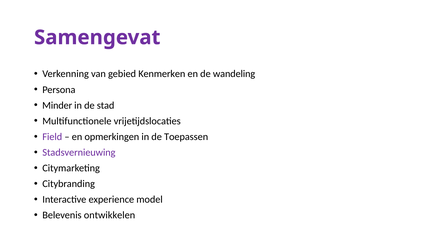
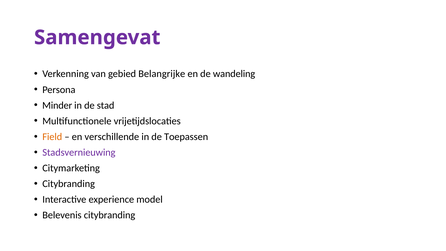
Kenmerken: Kenmerken -> Belangrijke (162, 74)
Field colour: purple -> orange (52, 137)
opmerkingen: opmerkingen -> verschillende (112, 137)
Belevenis ontwikkelen: ontwikkelen -> citybranding (110, 215)
